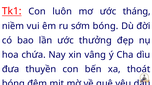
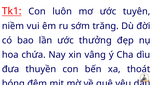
tháng: tháng -> tuyên (137, 11)
sớm bóng: bóng -> trăng (106, 26)
